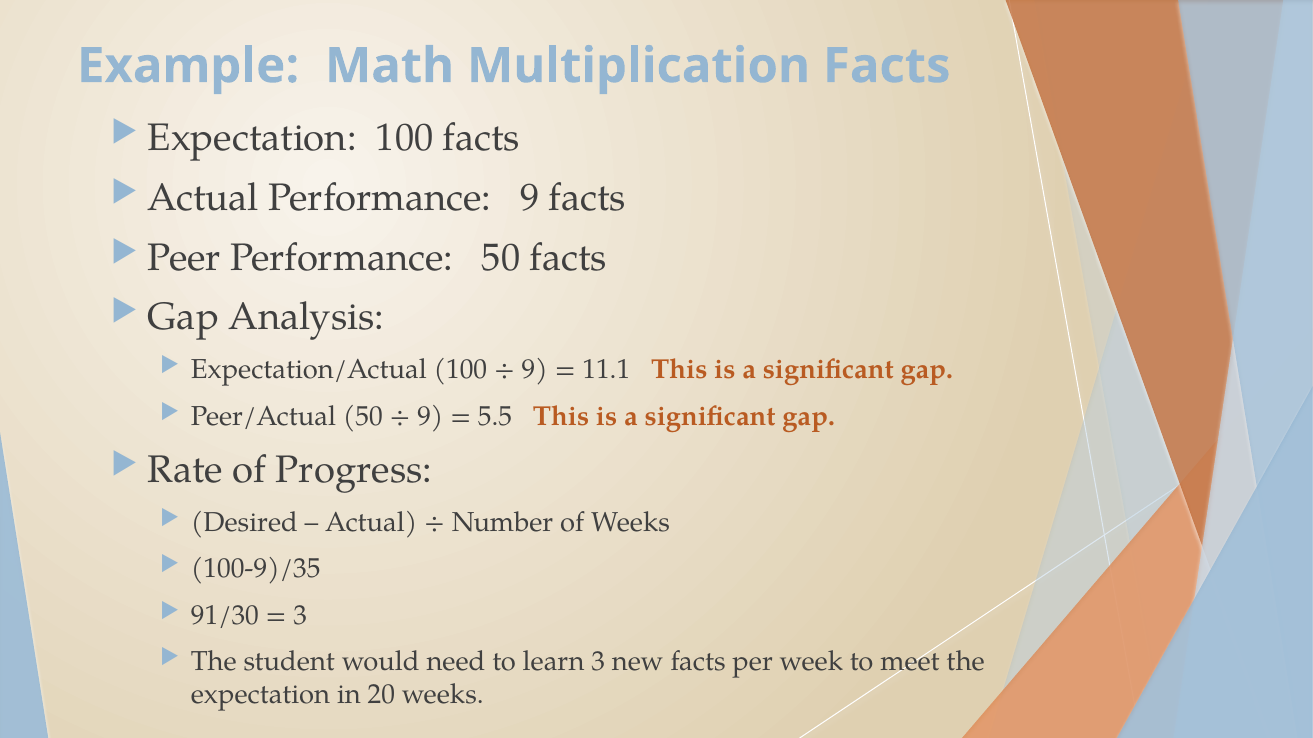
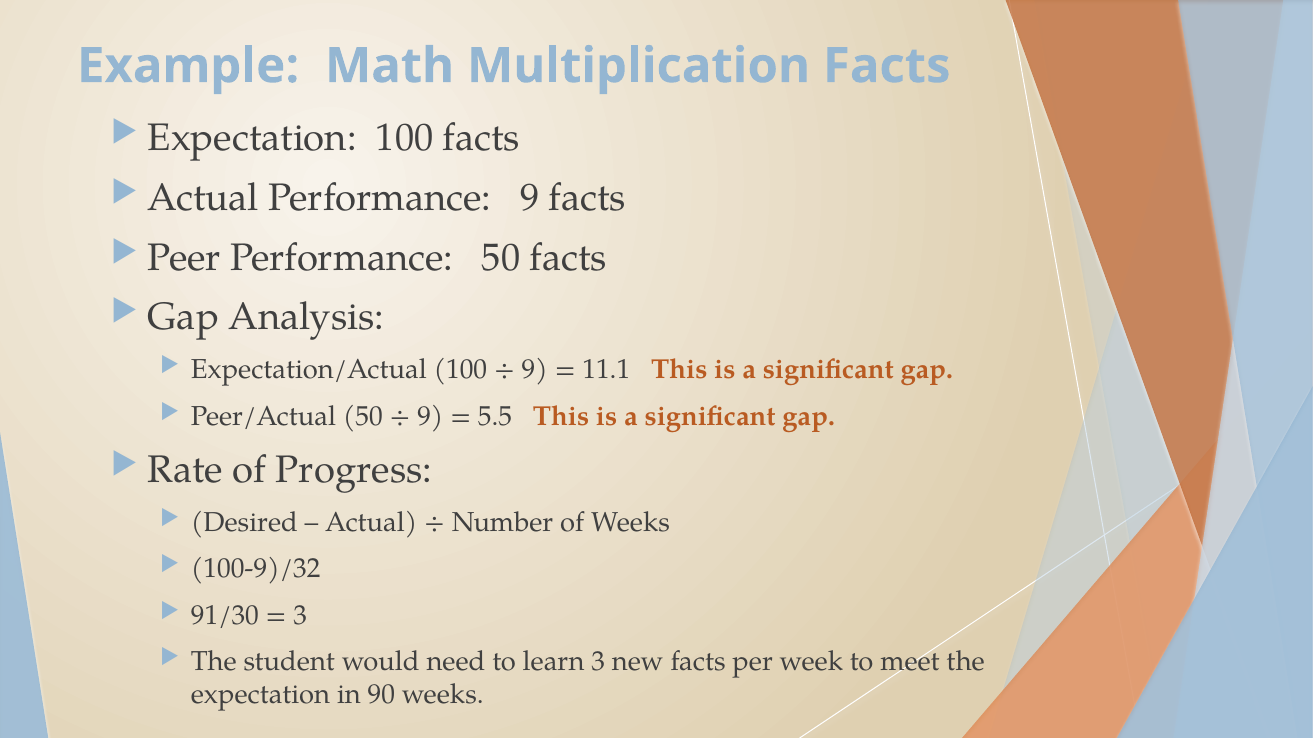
100-9)/35: 100-9)/35 -> 100-9)/32 (256, 569)
20: 20 -> 90 (381, 695)
